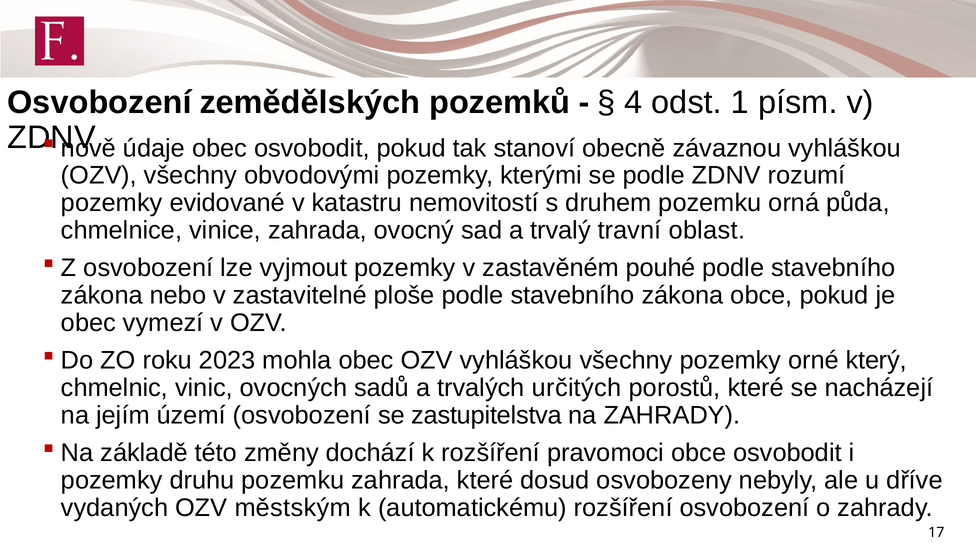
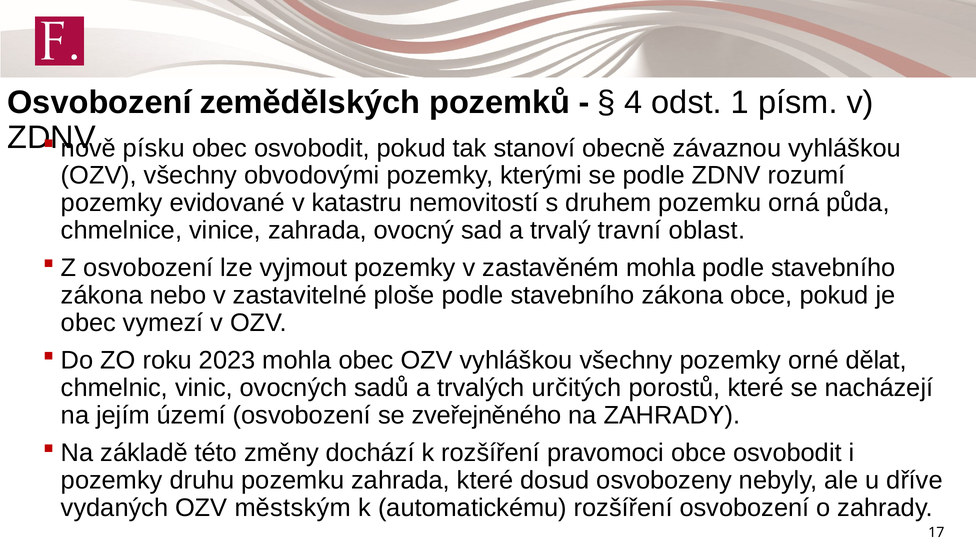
údaje: údaje -> písku (154, 148)
zastavěném pouhé: pouhé -> mohla (661, 268)
který: který -> dělat (876, 361)
zastupitelstva: zastupitelstva -> zveřejněného (487, 415)
